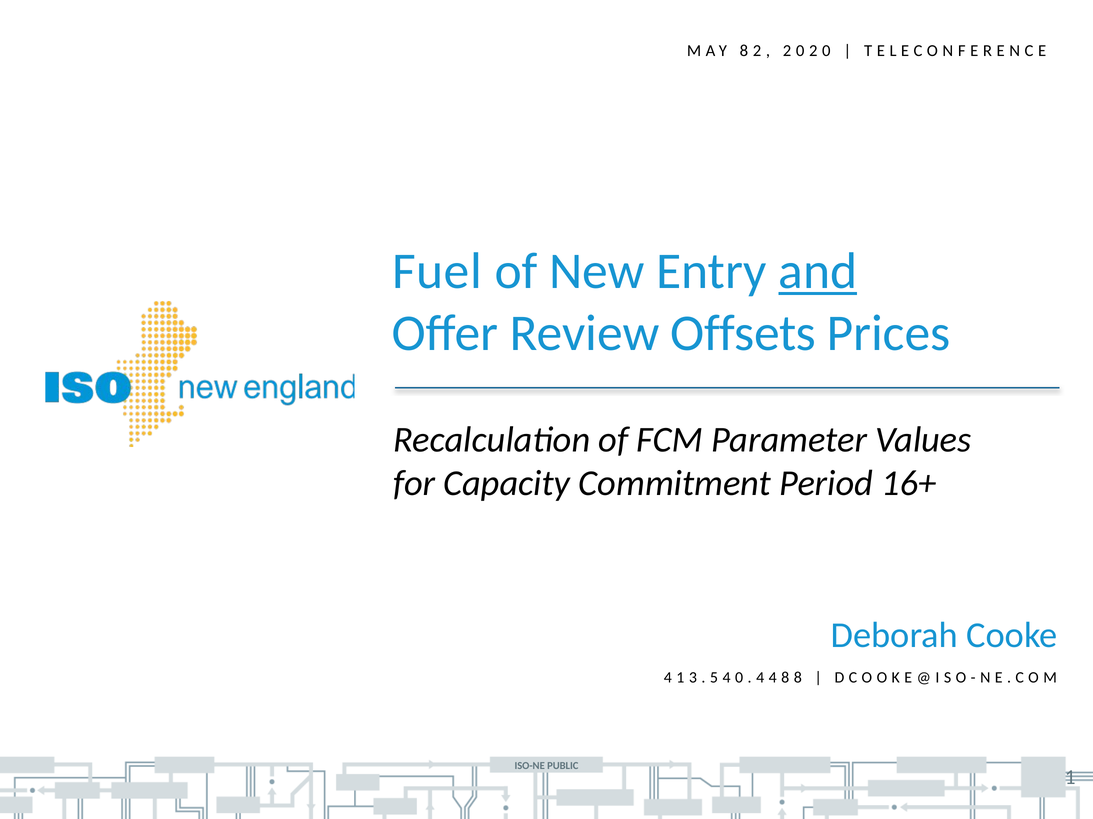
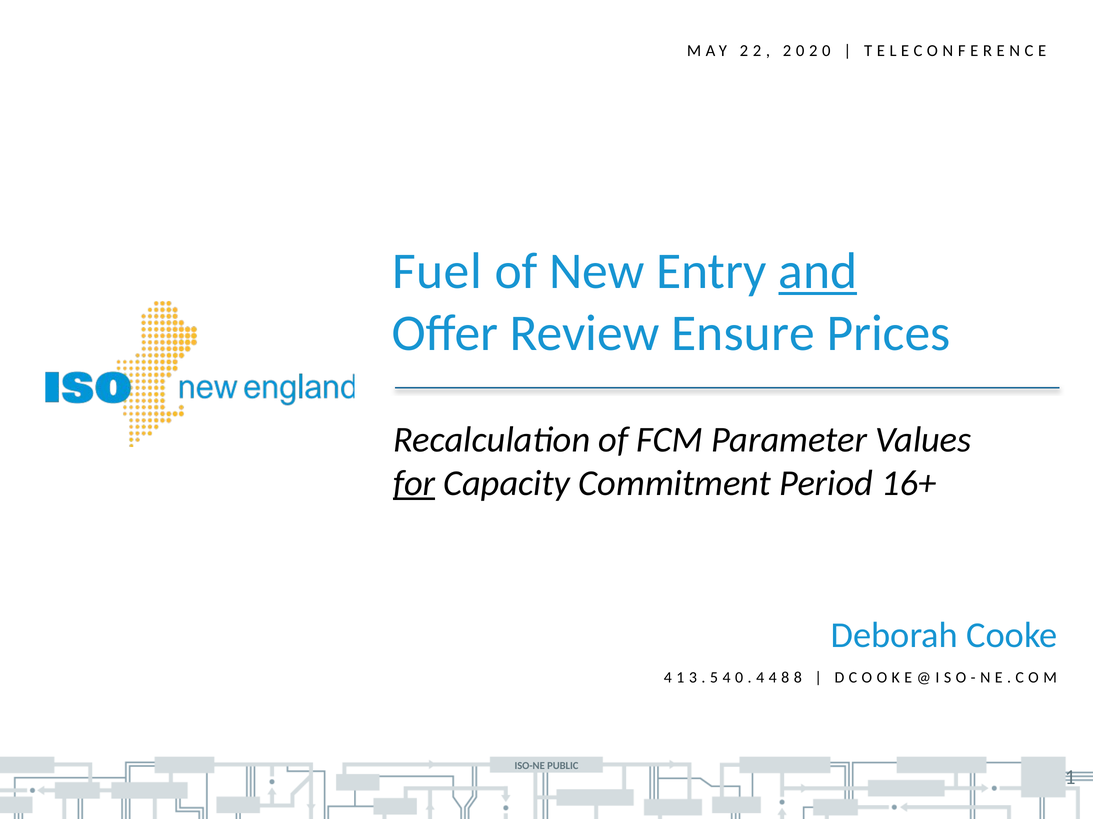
8: 8 -> 2 (744, 51)
Offsets: Offsets -> Ensure (743, 334)
for underline: none -> present (414, 484)
